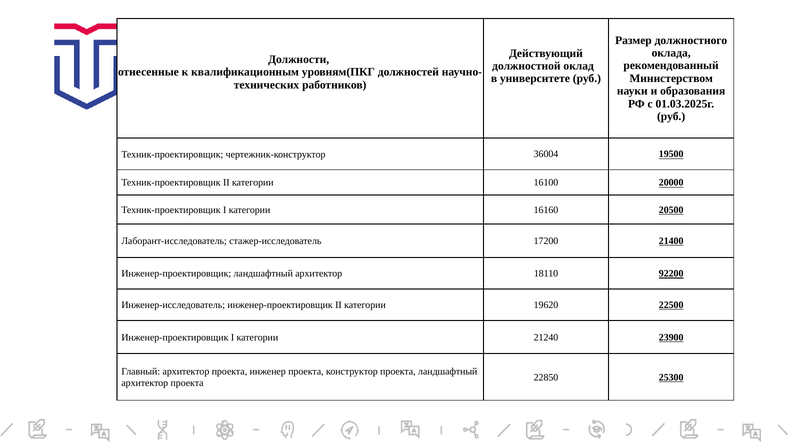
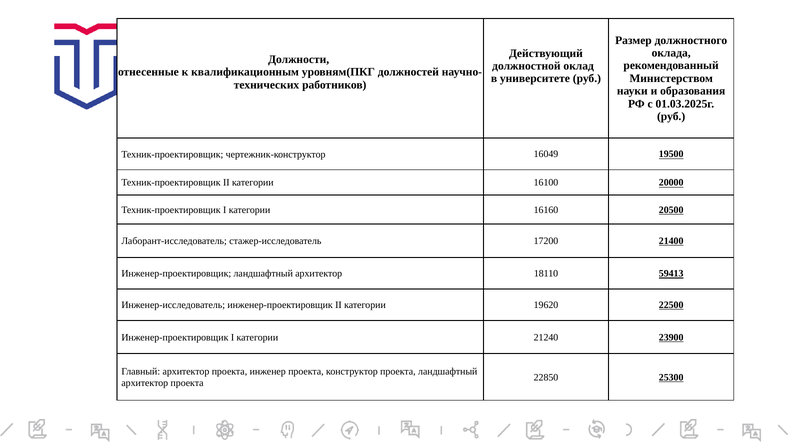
36004: 36004 -> 16049 (546, 154)
92200: 92200 -> 59413 (671, 274)
